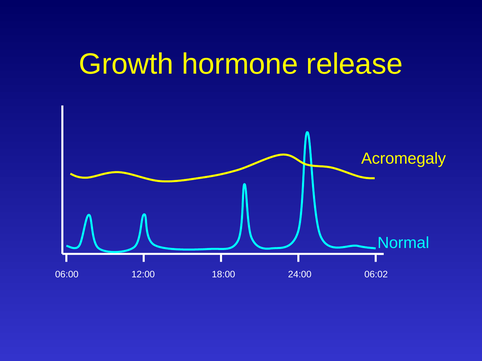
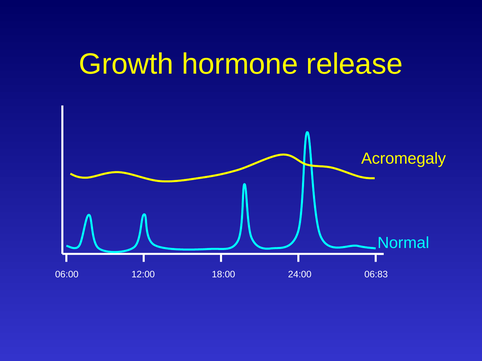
06:02: 06:02 -> 06:83 (376, 275)
